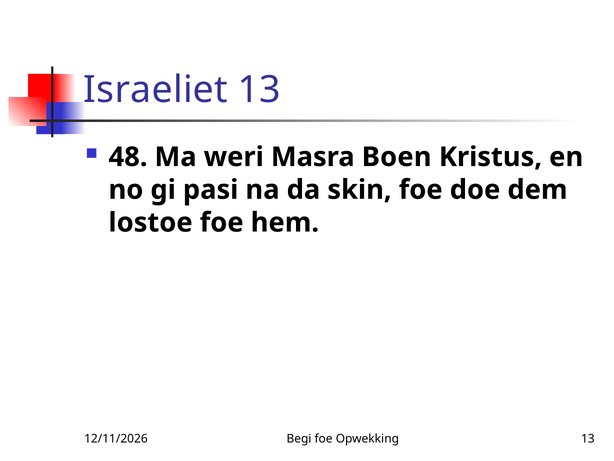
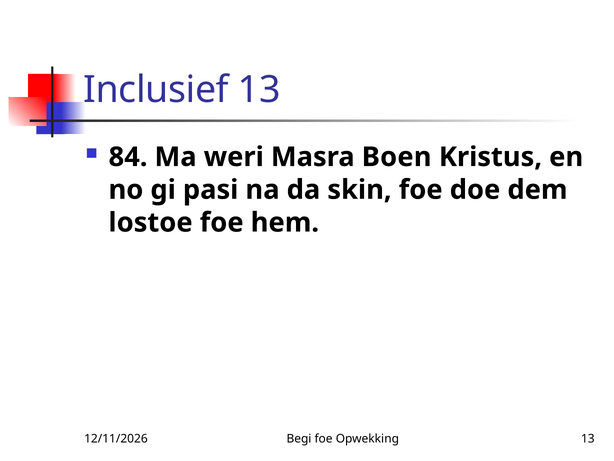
Israeliet: Israeliet -> Inclusief (156, 90)
48: 48 -> 84 (128, 157)
